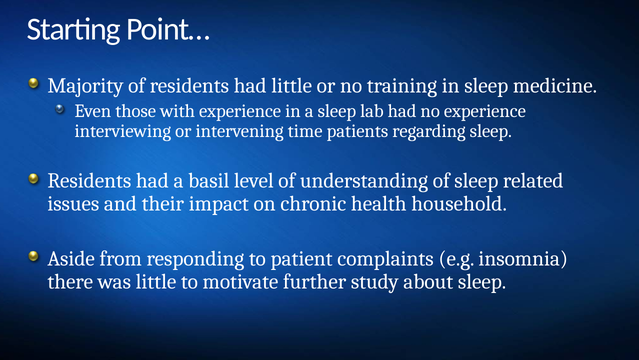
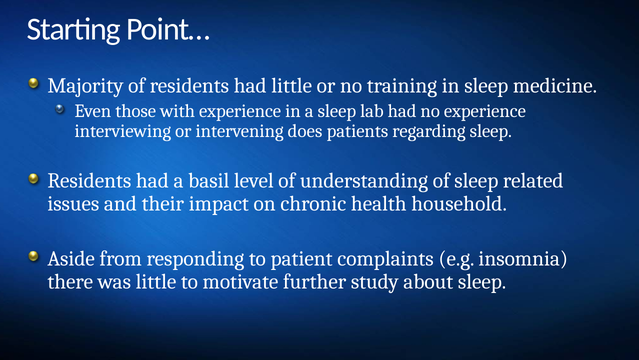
time: time -> does (305, 131)
